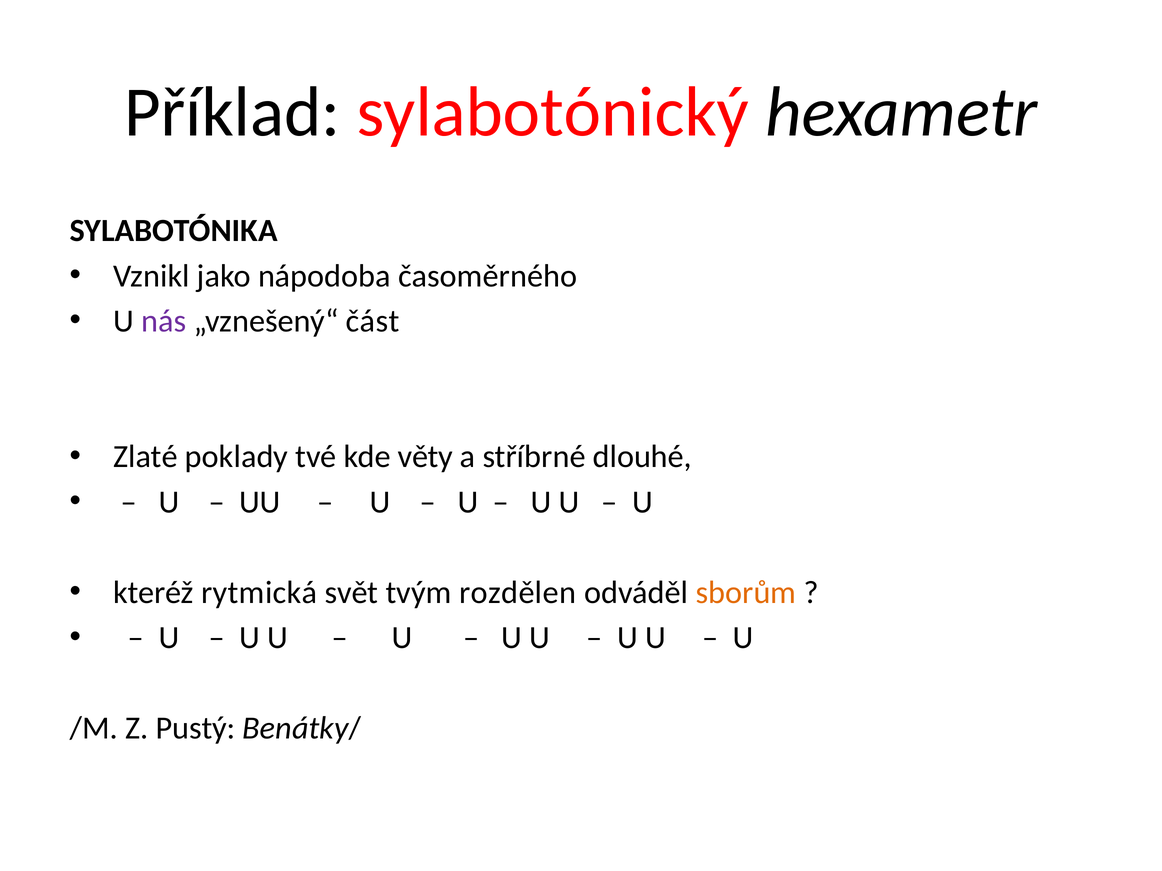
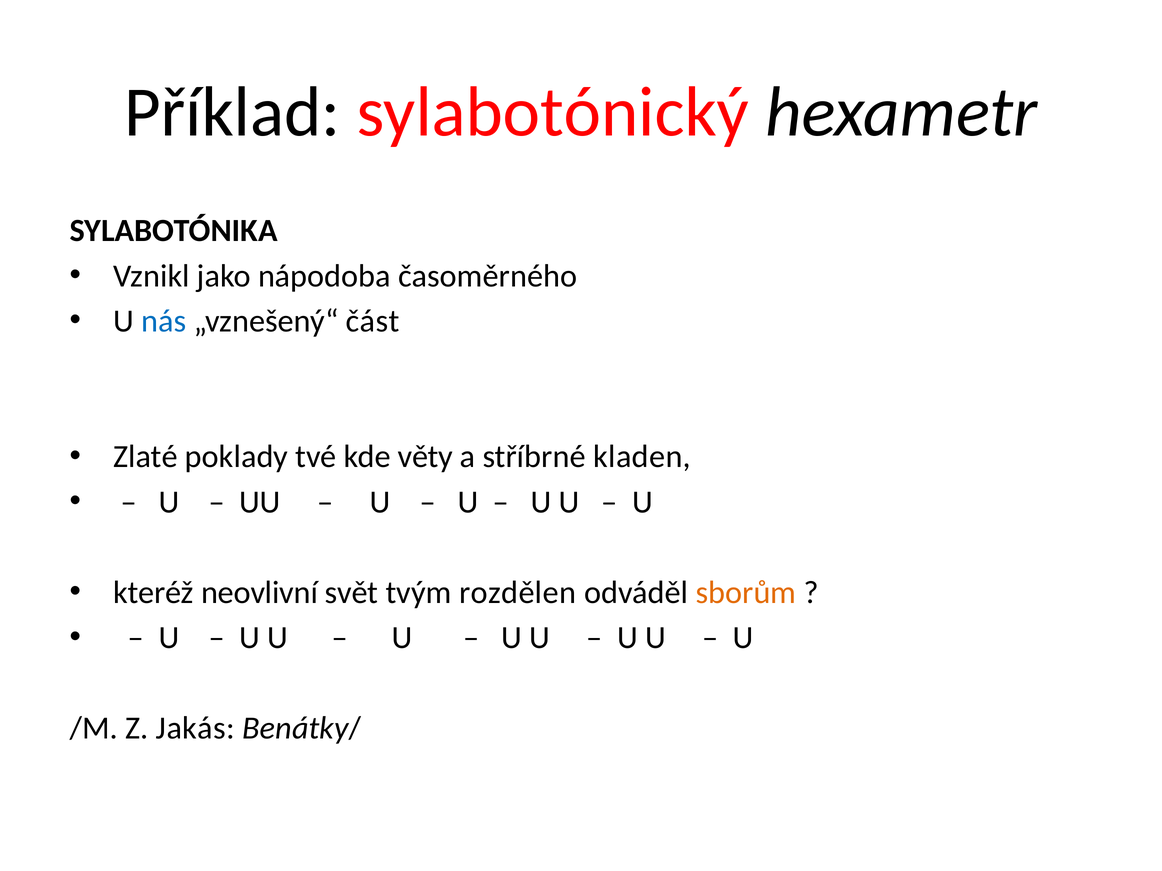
nás colour: purple -> blue (164, 321)
dlouhé: dlouhé -> kladen (642, 457)
rytmická: rytmická -> neovlivní (259, 593)
Pustý: Pustý -> Jakás (195, 729)
